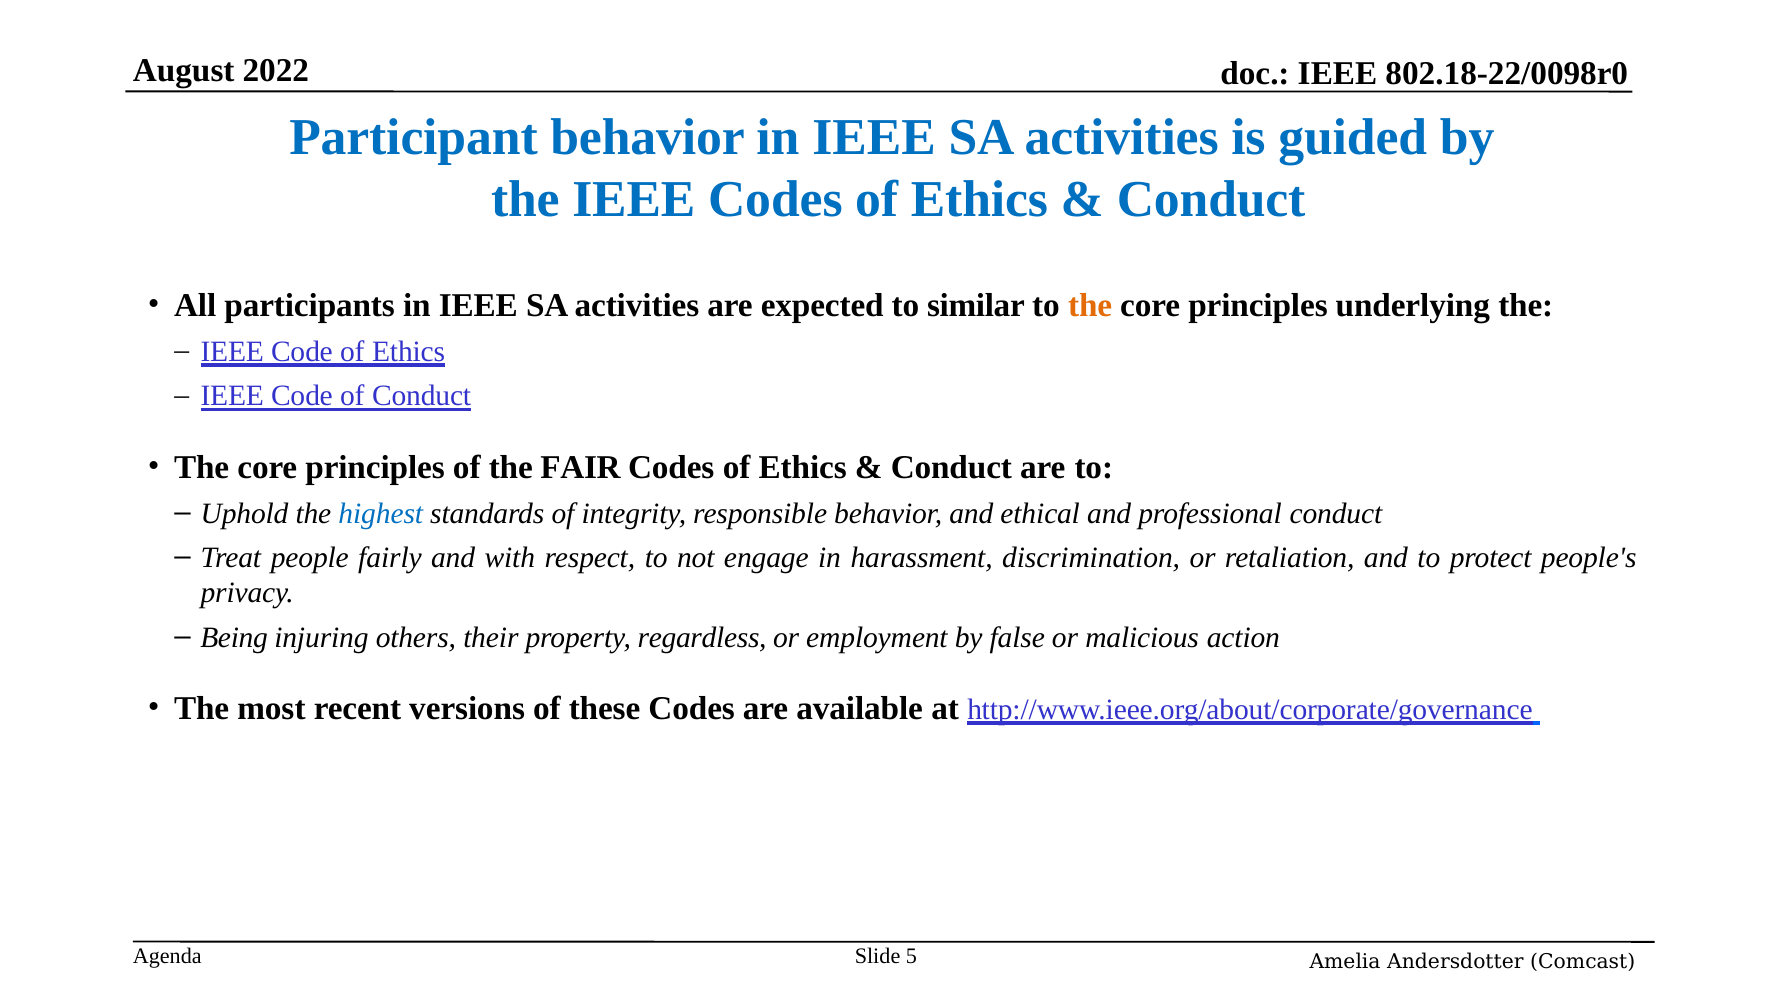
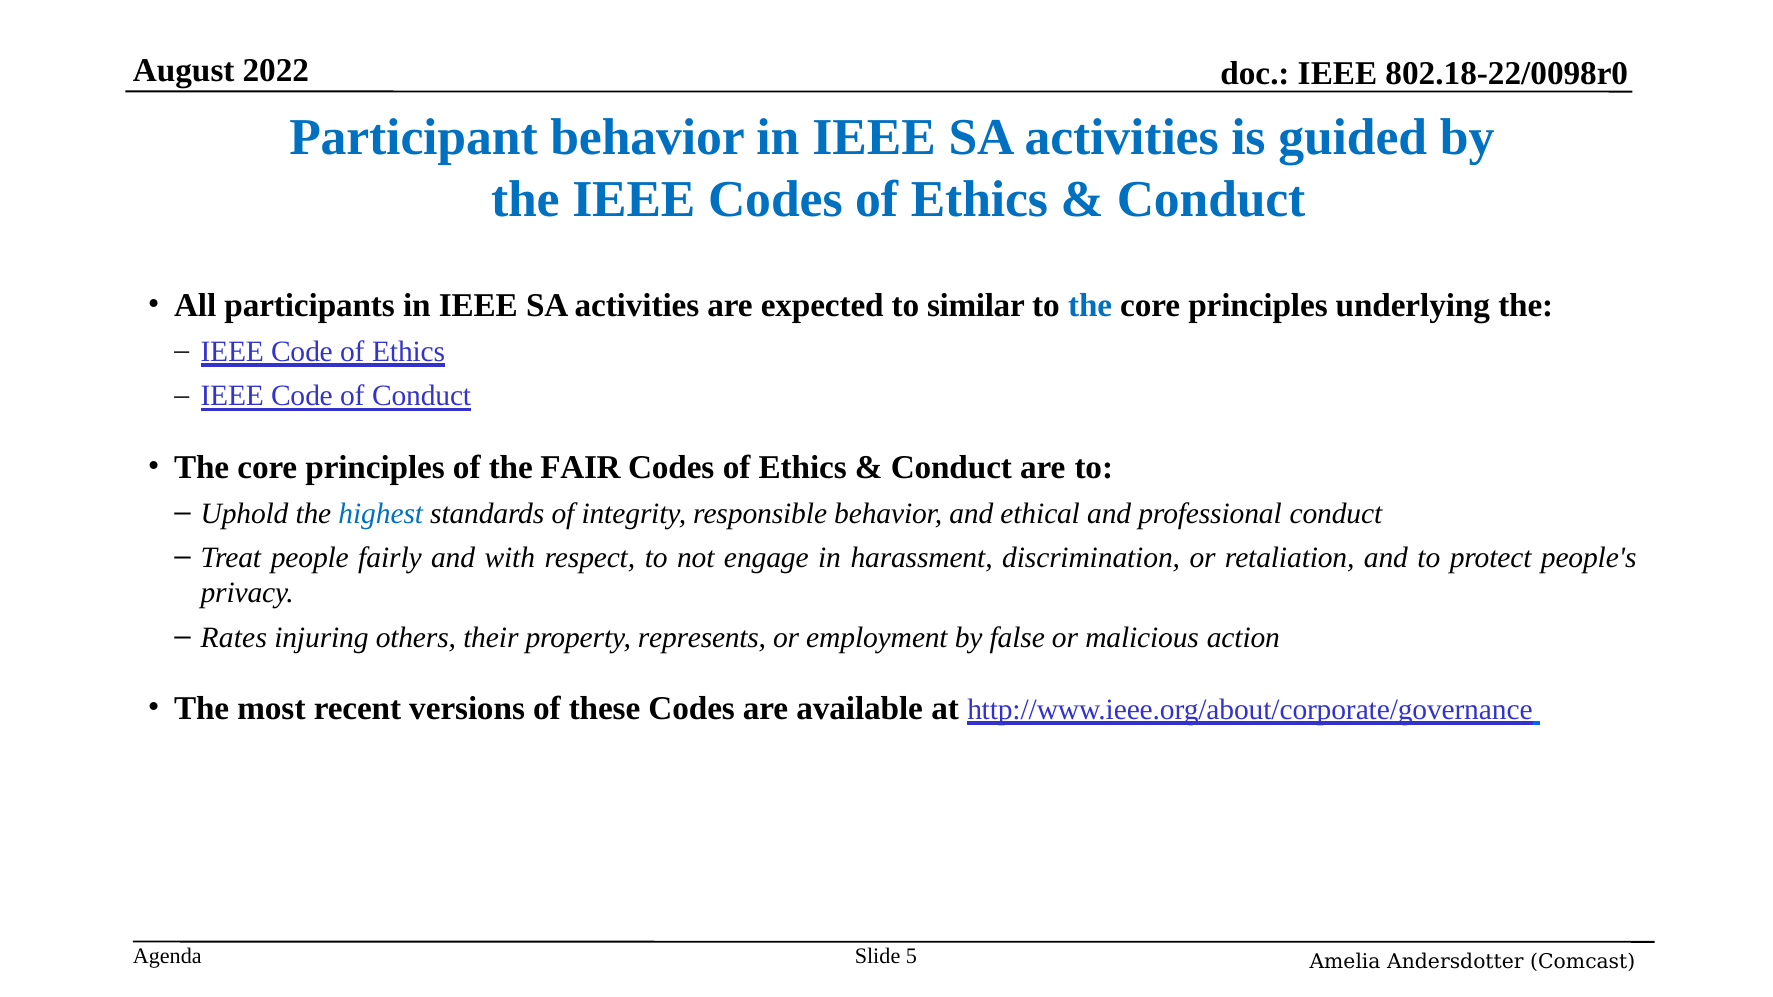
the colour: orange -> blue (1090, 306)
Being: Being -> Rates (234, 638)
regardless: regardless -> represents (702, 638)
